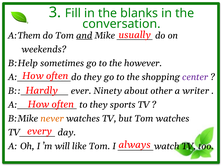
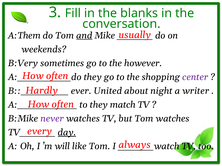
B:Help: B:Help -> B:Very (23, 63)
Ninety: Ninety -> United (108, 91)
other: other -> night (161, 91)
sports: sports -> match (123, 105)
never colour: orange -> purple (52, 119)
day underline: none -> present (67, 133)
